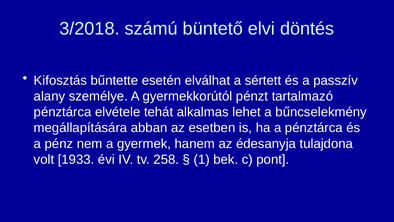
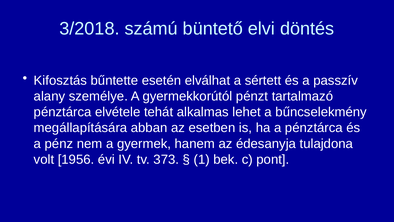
1933: 1933 -> 1956 (76, 159)
258: 258 -> 373 (166, 159)
